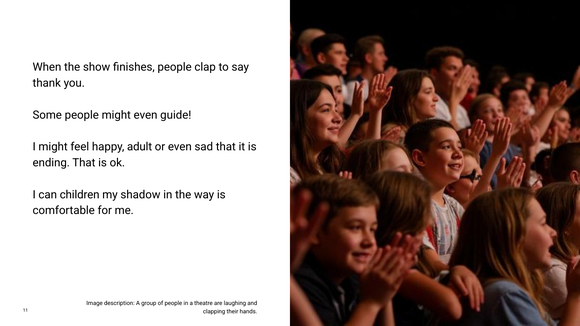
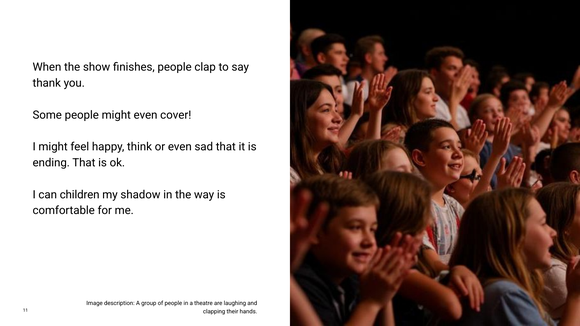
guide: guide -> cover (176, 115)
adult: adult -> think (140, 147)
